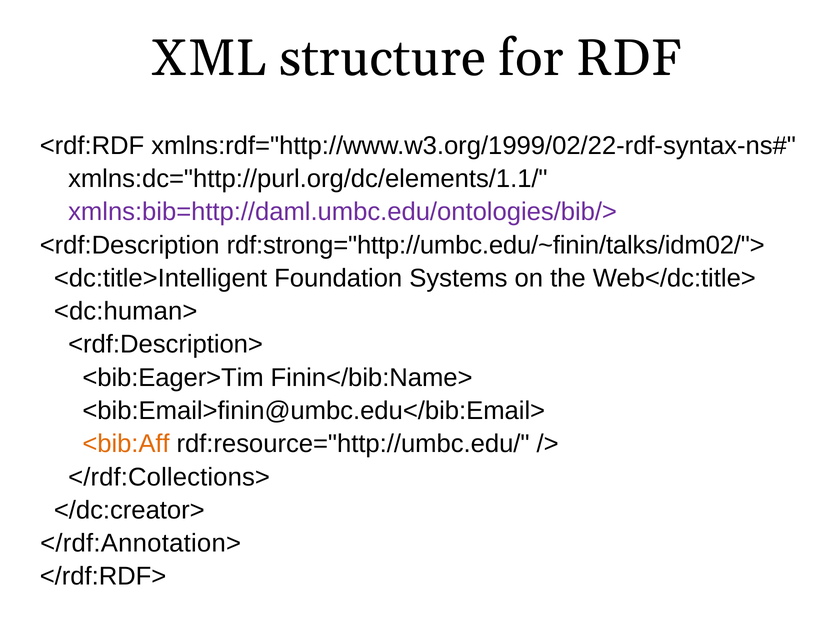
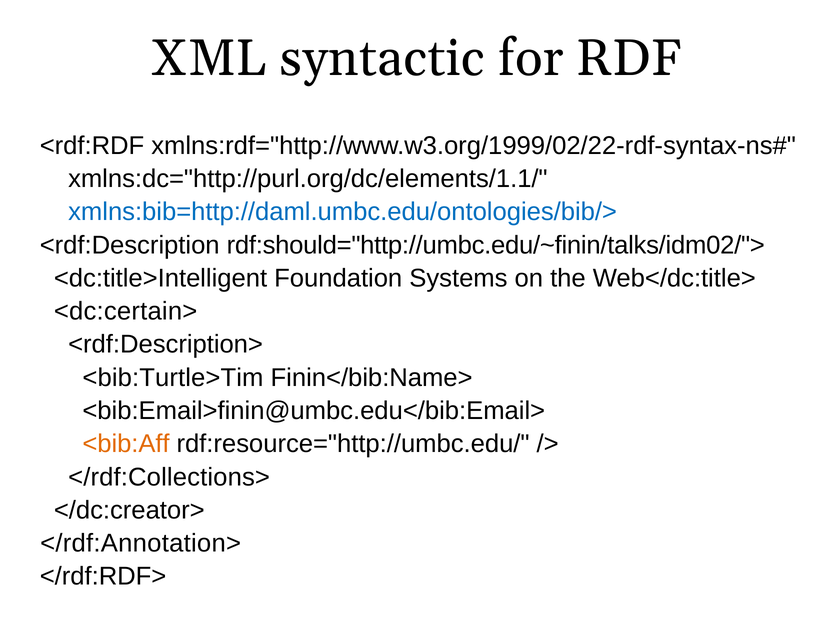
structure: structure -> syntactic (382, 58)
xmlns:bib=http://daml.umbc.edu/ontologies/bib/> colour: purple -> blue (343, 212)
rdf:strong="http://umbc.edu/~finin/talks/idm02/">: rdf:strong="http://umbc.edu/~finin/talks/idm02/"> -> rdf:should="http://umbc.edu/~finin/talks/idm02/"> (496, 245)
<dc:human>: <dc:human> -> <dc:certain> (126, 311)
<bib:Eager>Tim: <bib:Eager>Tim -> <bib:Turtle>Tim (173, 378)
